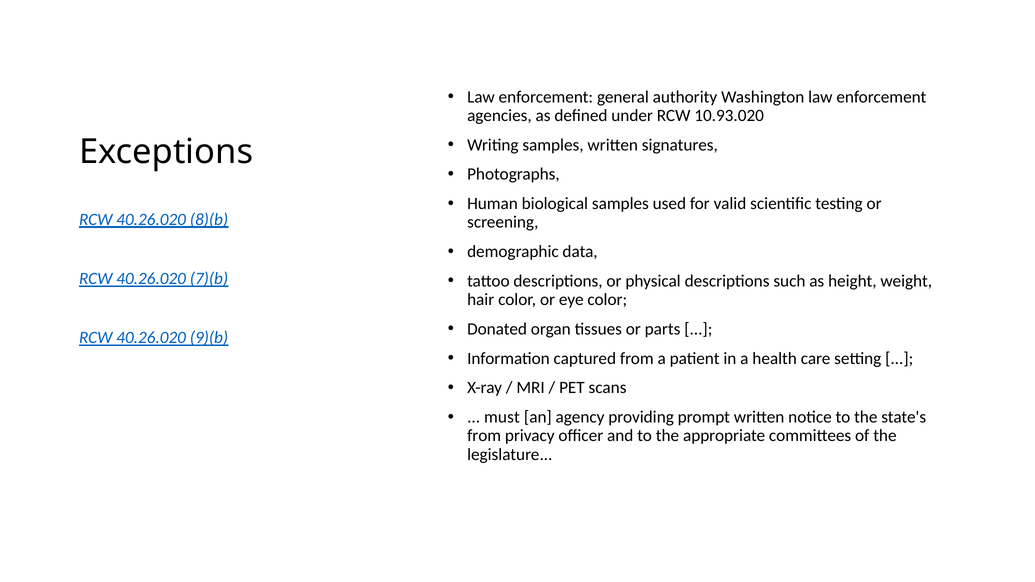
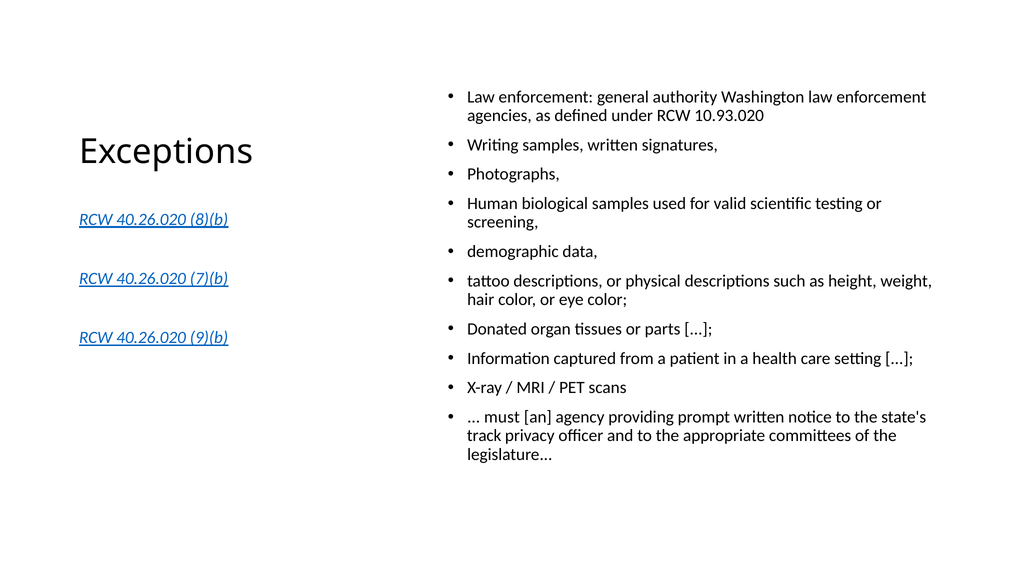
from: from -> track (484, 436)
